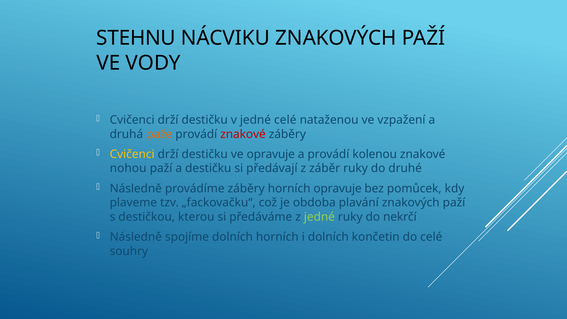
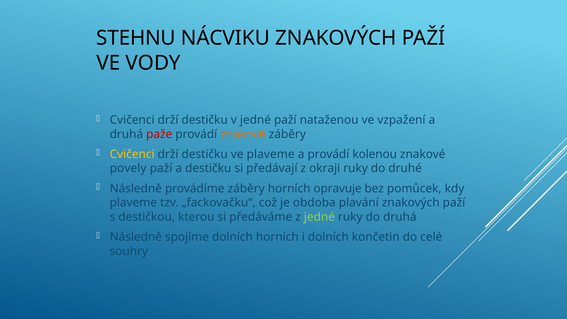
jedné celé: celé -> paží (285, 120)
paže colour: orange -> red (159, 134)
znakové colour: red -> orange (243, 134)
ve opravuje: opravuje -> plaveme (271, 154)
nohou: nohou -> povely (128, 168)
záběr: záběr -> okraji (325, 168)
do nekrčí: nekrčí -> druhá (400, 217)
